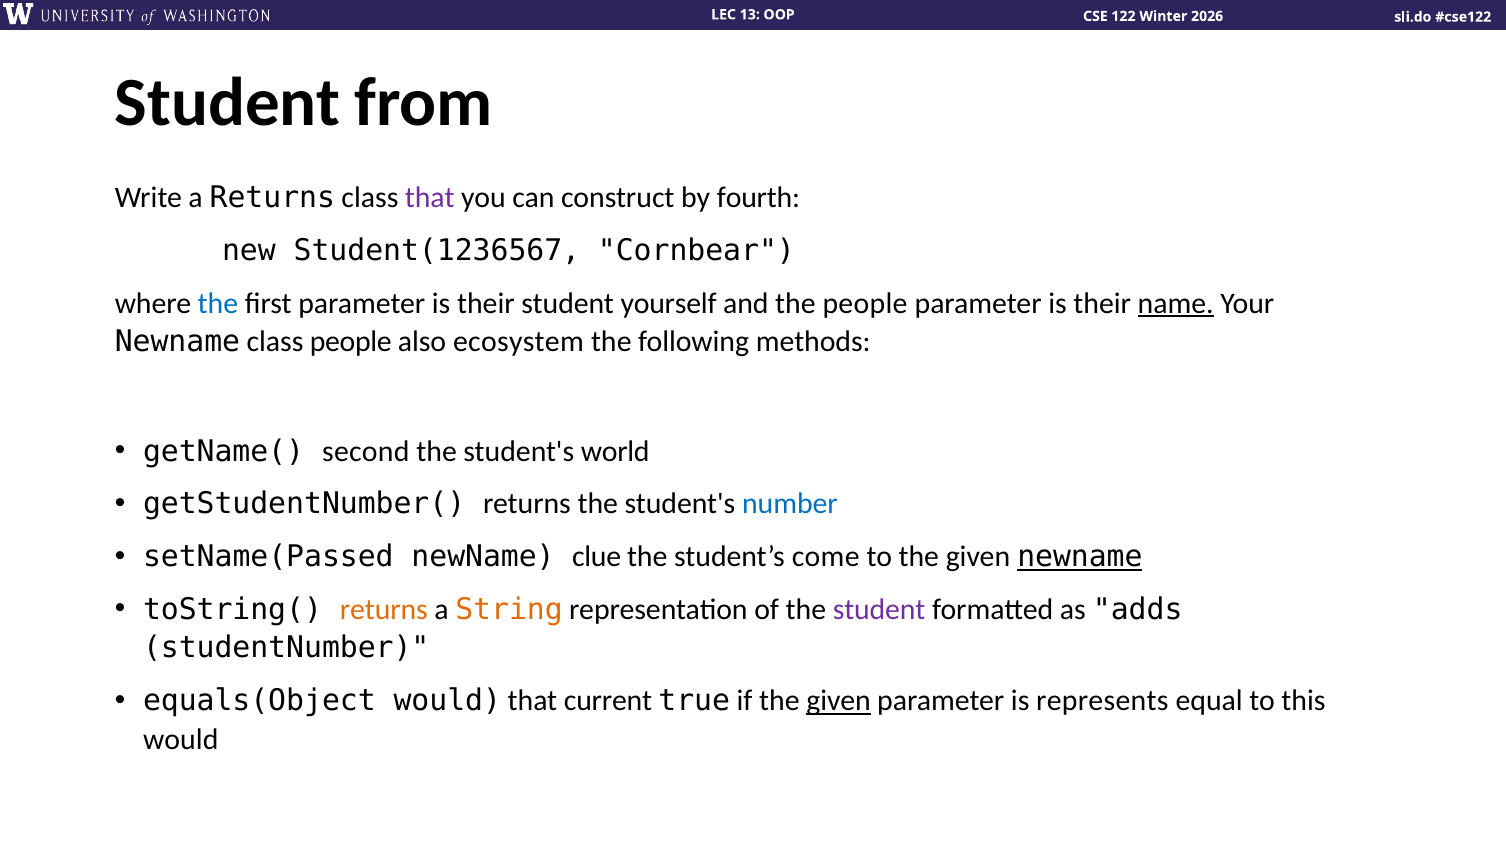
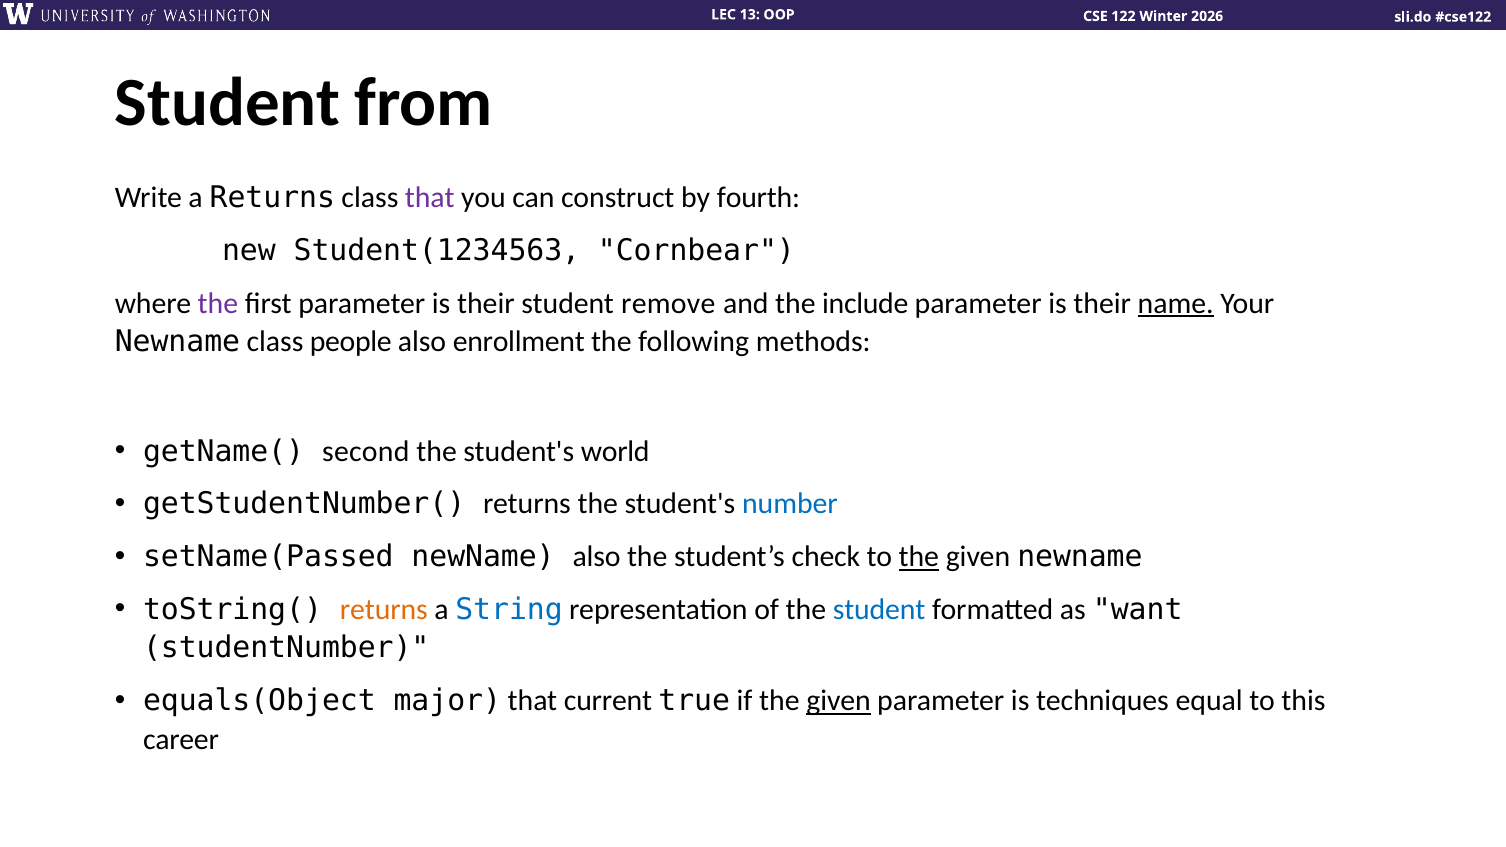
Student(1236567: Student(1236567 -> Student(1234563 (437, 251)
the colour: blue -> purple (218, 303)
yourself: yourself -> remove (668, 303)
the people: people -> include (865, 303)
ecosystem: ecosystem -> enrollment (519, 342)
newName clue: clue -> also (597, 557)
come: come -> check (826, 557)
the underline: none -> present (919, 557)
newname underline: present -> none (1080, 557)
String colour: orange -> blue (509, 610)
student colour: purple -> blue (879, 610)
adds: adds -> want (1138, 610)
equals(Object would: would -> major (447, 701)
represents: represents -> techniques (1102, 701)
would: would -> career (181, 739)
